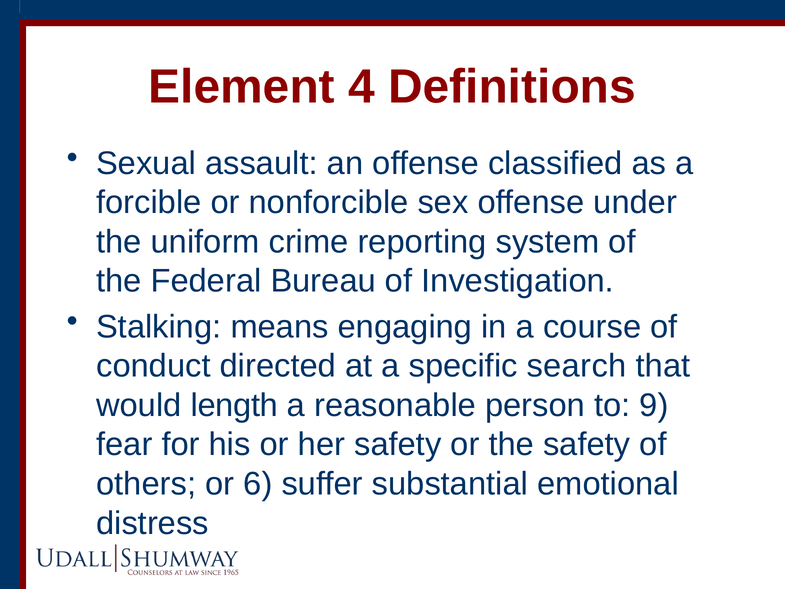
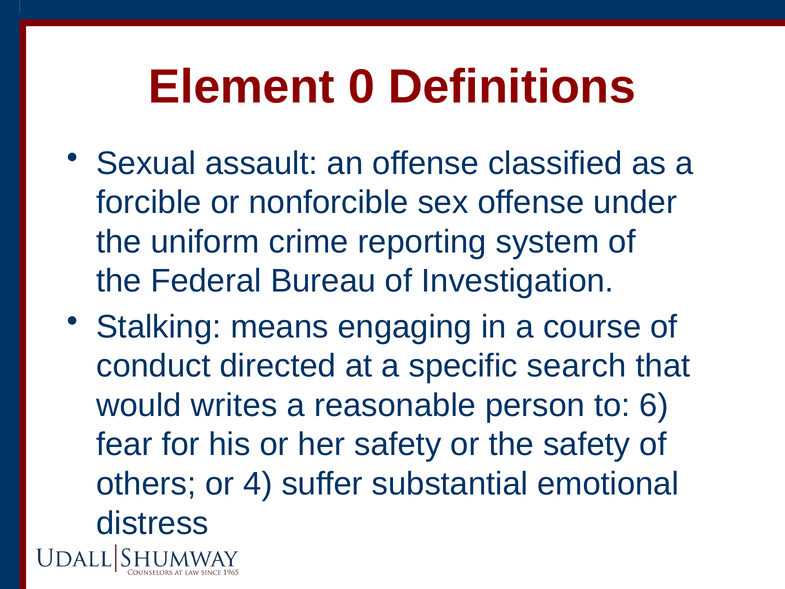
4: 4 -> 0 (361, 87)
length: length -> writes (234, 405)
9: 9 -> 6 (654, 405)
6: 6 -> 4 (258, 484)
